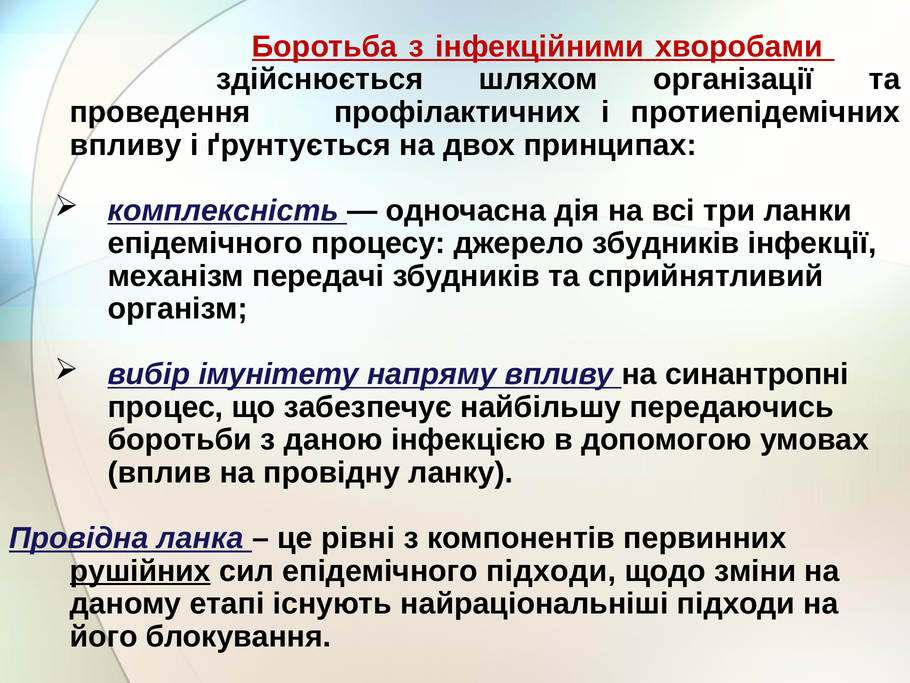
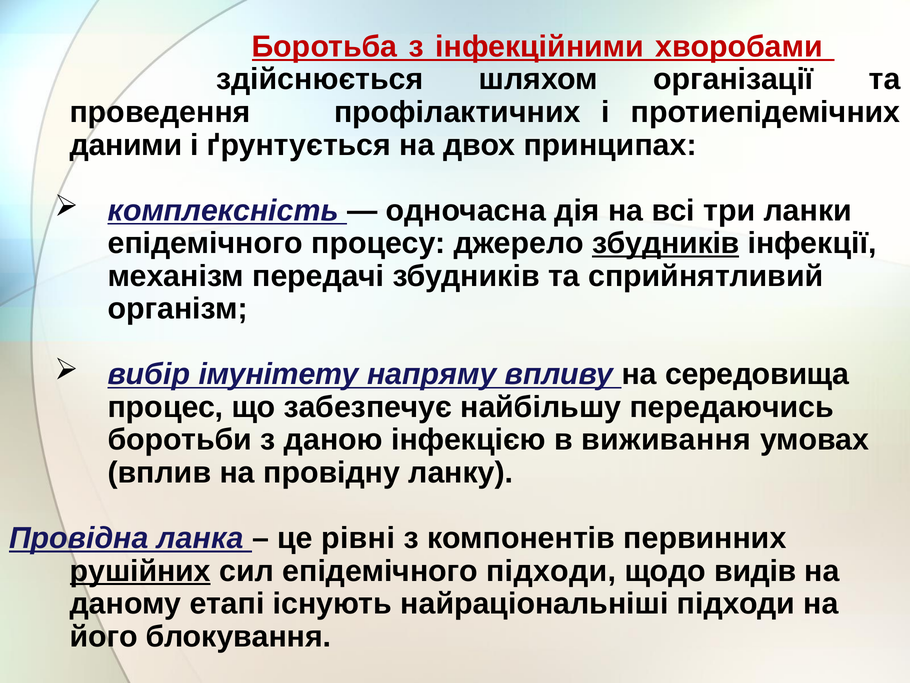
впливу: впливу -> даними (126, 145)
збудників underline: none -> present (666, 243)
синантропні: синантропні -> середовища (757, 374)
допомогою: допомогою -> виживання (666, 440)
зміни: зміни -> видів (755, 571)
